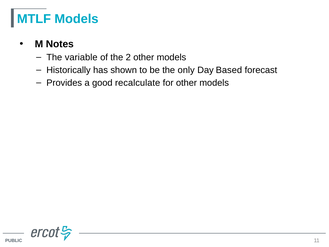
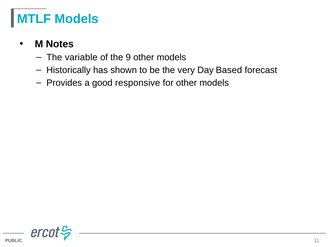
2: 2 -> 9 (128, 57)
only: only -> very (186, 70)
recalculate: recalculate -> responsive (138, 83)
